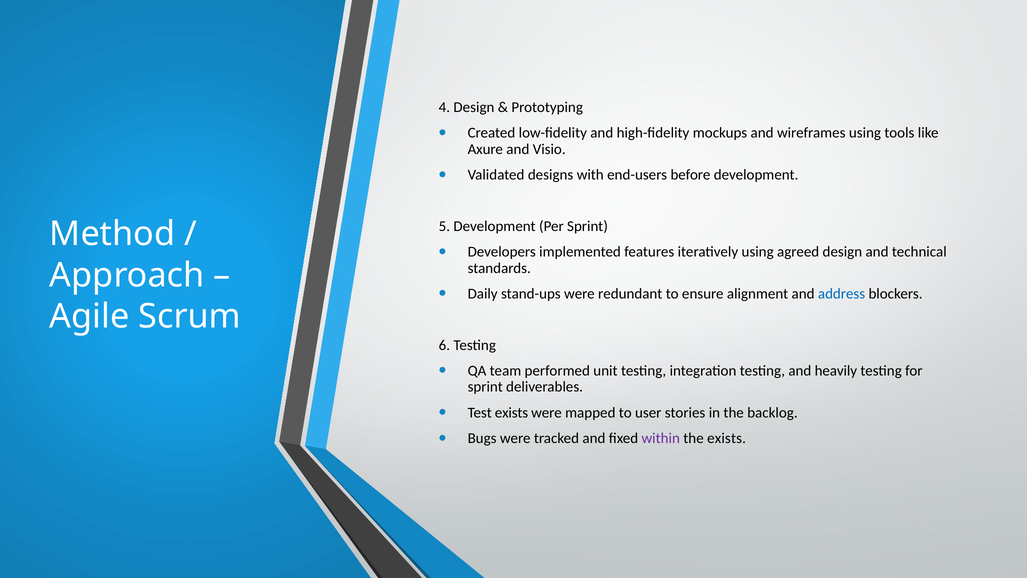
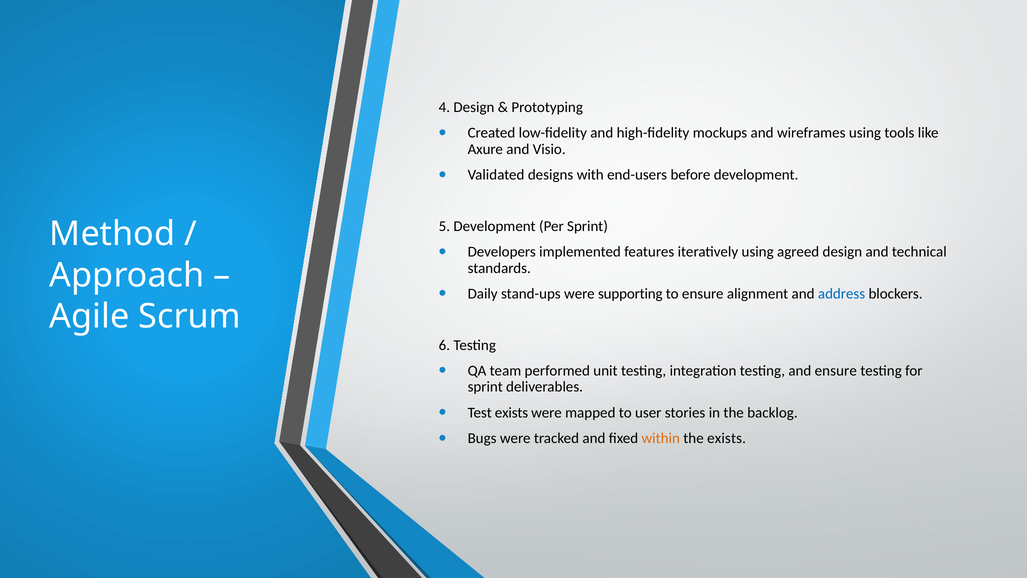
redundant: redundant -> supporting (630, 294)
and heavily: heavily -> ensure (836, 371)
within colour: purple -> orange (661, 438)
